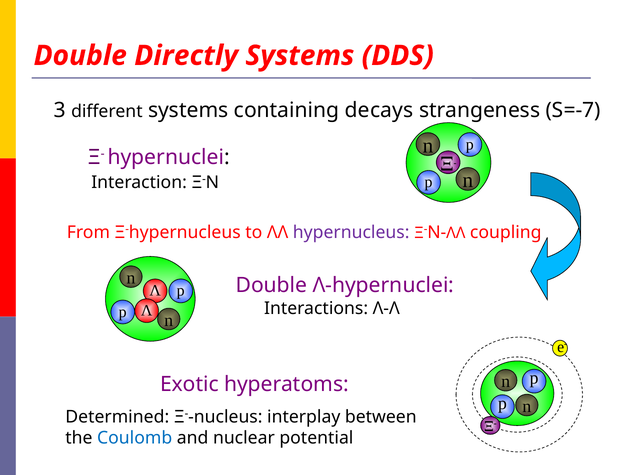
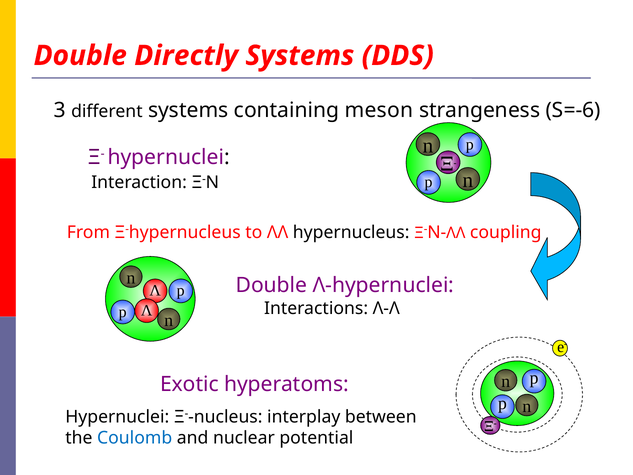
decays: decays -> meson (379, 110)
S=-7: S=-7 -> S=-6 (573, 110)
hypernucleus colour: purple -> black (351, 232)
Determined: Determined -> Hypernuclei (117, 417)
